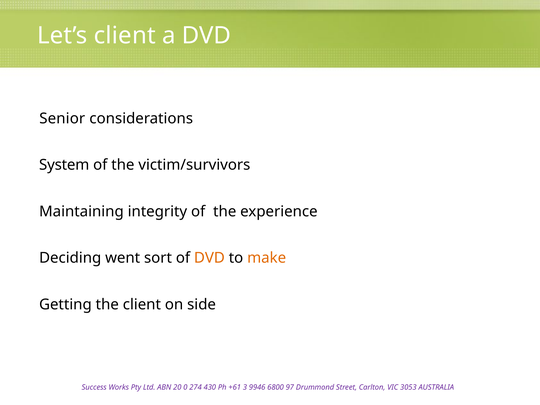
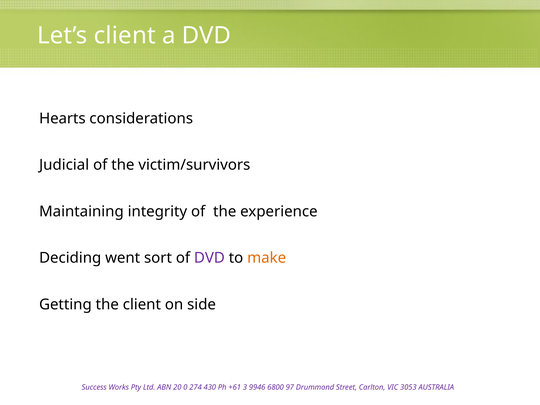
Senior: Senior -> Hearts (62, 118)
System: System -> Judicial (64, 165)
DVD colour: orange -> purple (209, 258)
